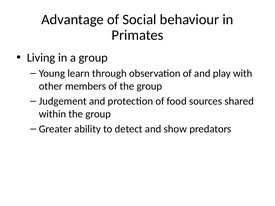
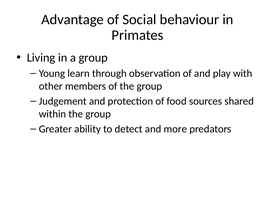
show: show -> more (175, 129)
